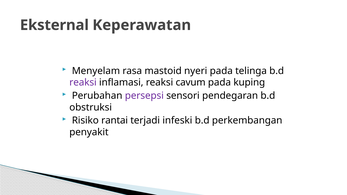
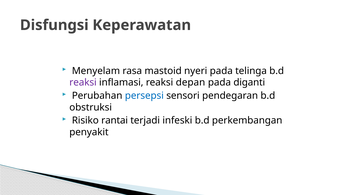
Eksternal: Eksternal -> Disfungsi (54, 25)
cavum: cavum -> depan (191, 83)
kuping: kuping -> diganti (249, 83)
persepsi colour: purple -> blue (144, 96)
